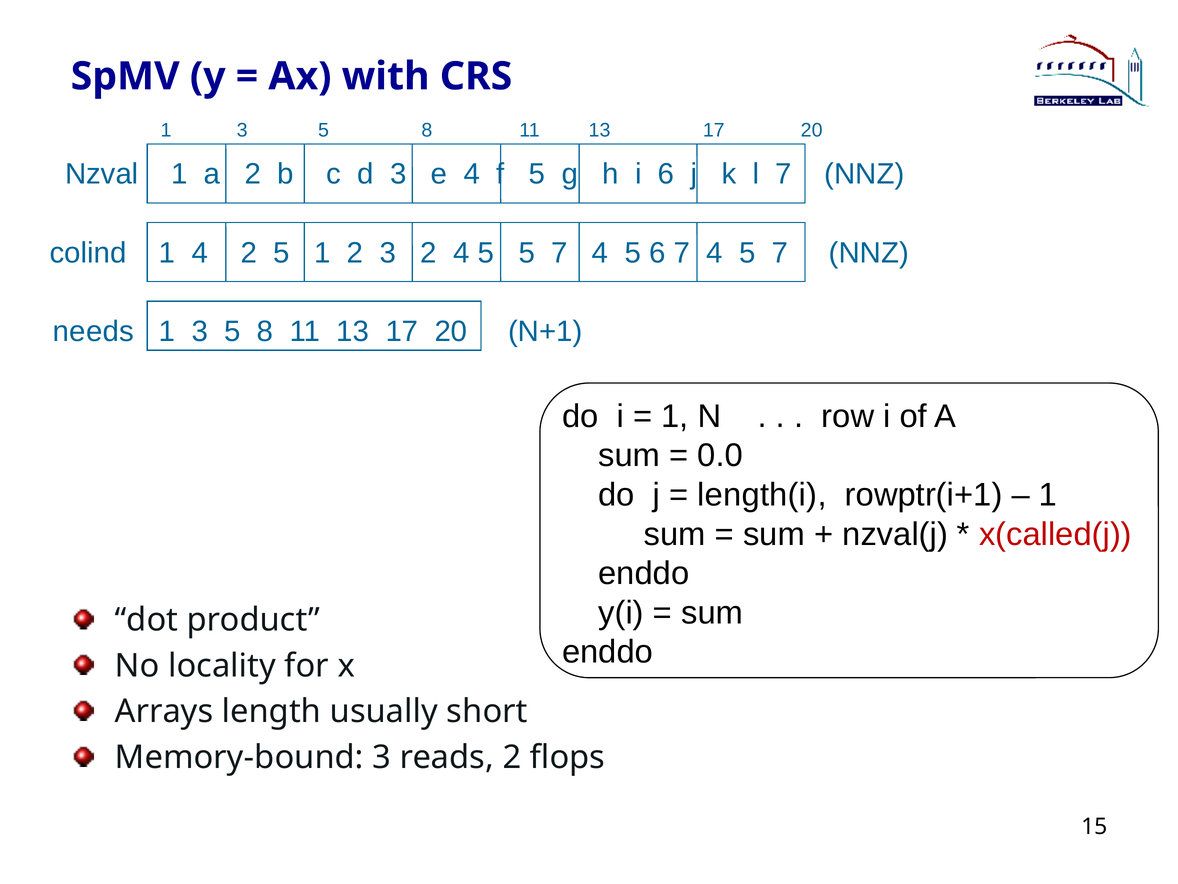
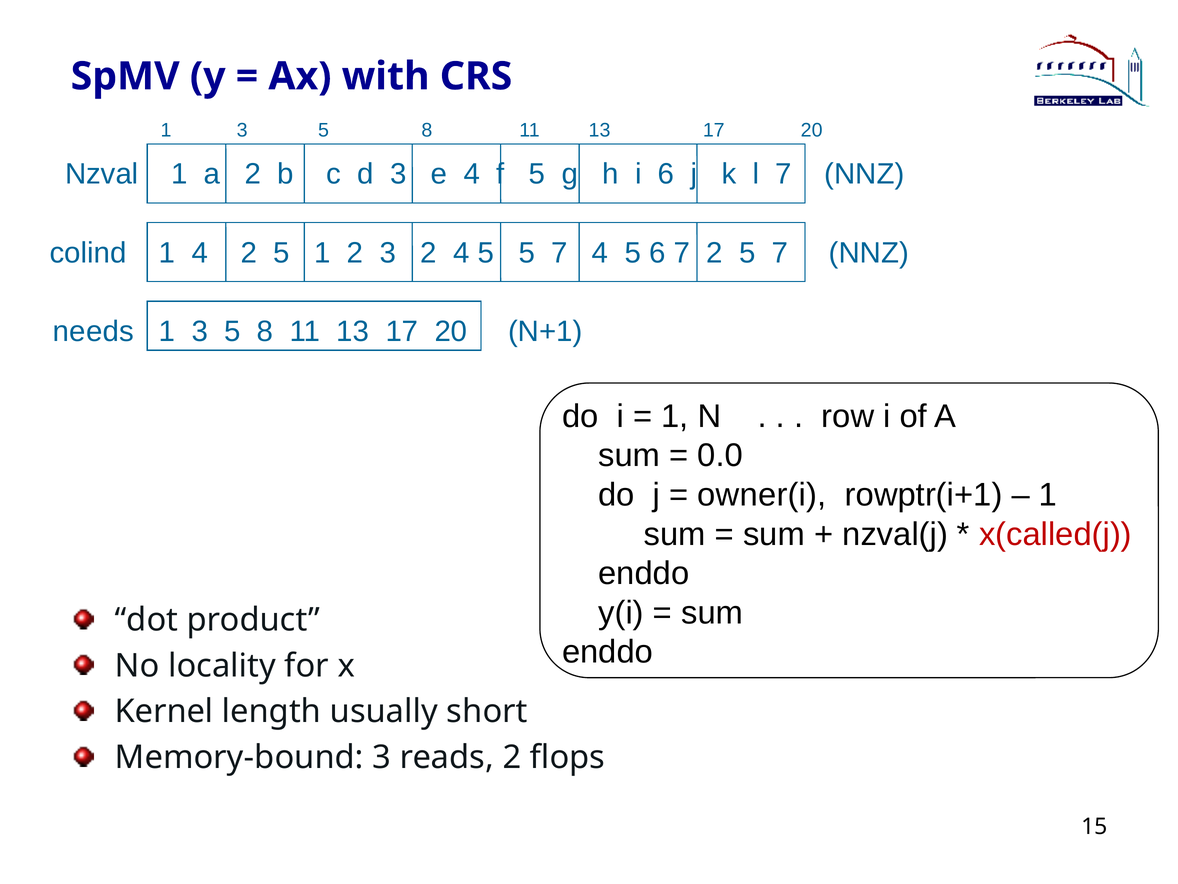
6 7 4: 4 -> 2 (715, 253)
length(i: length(i -> owner(i (762, 495)
Arrays: Arrays -> Kernel (164, 711)
